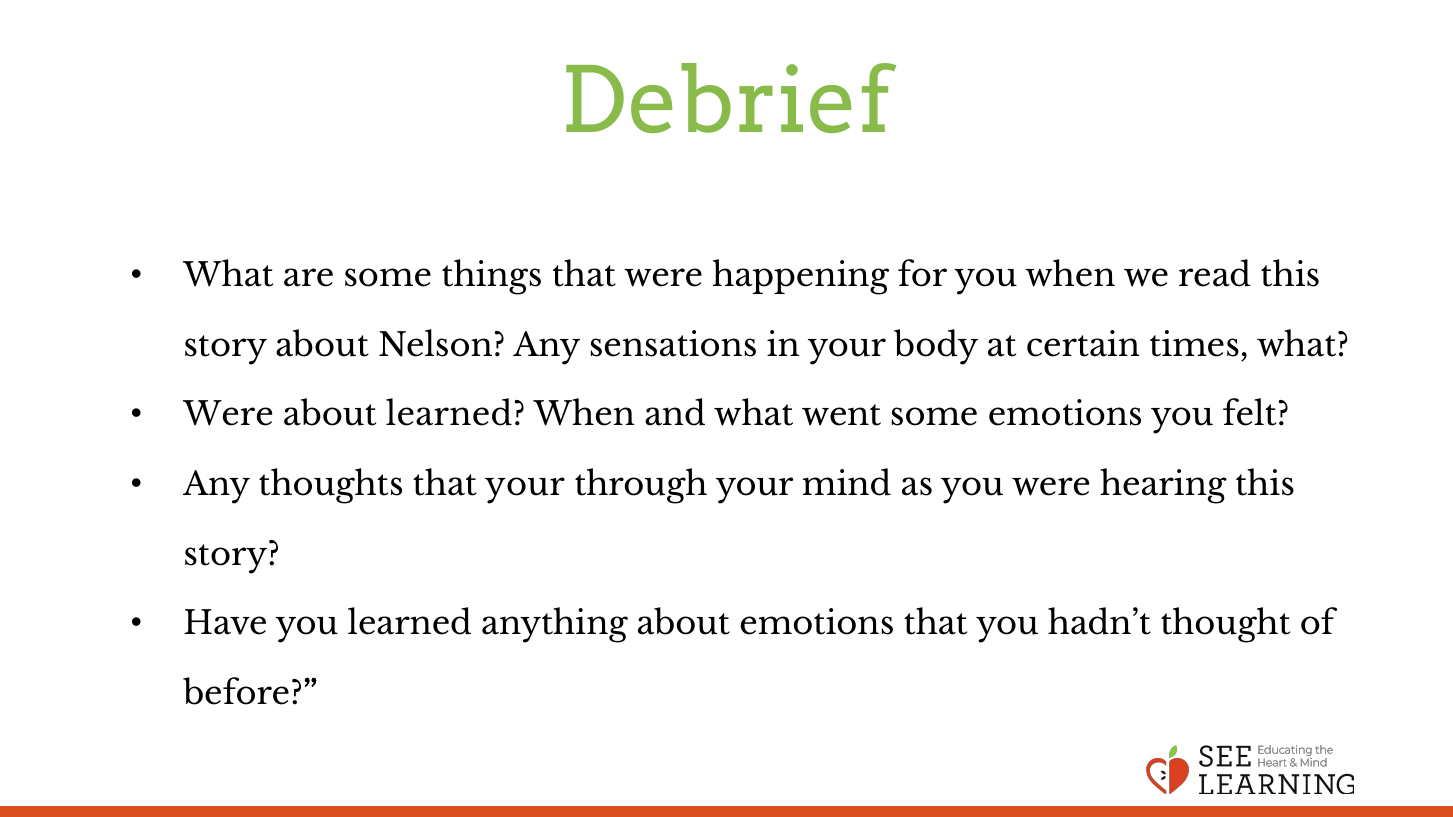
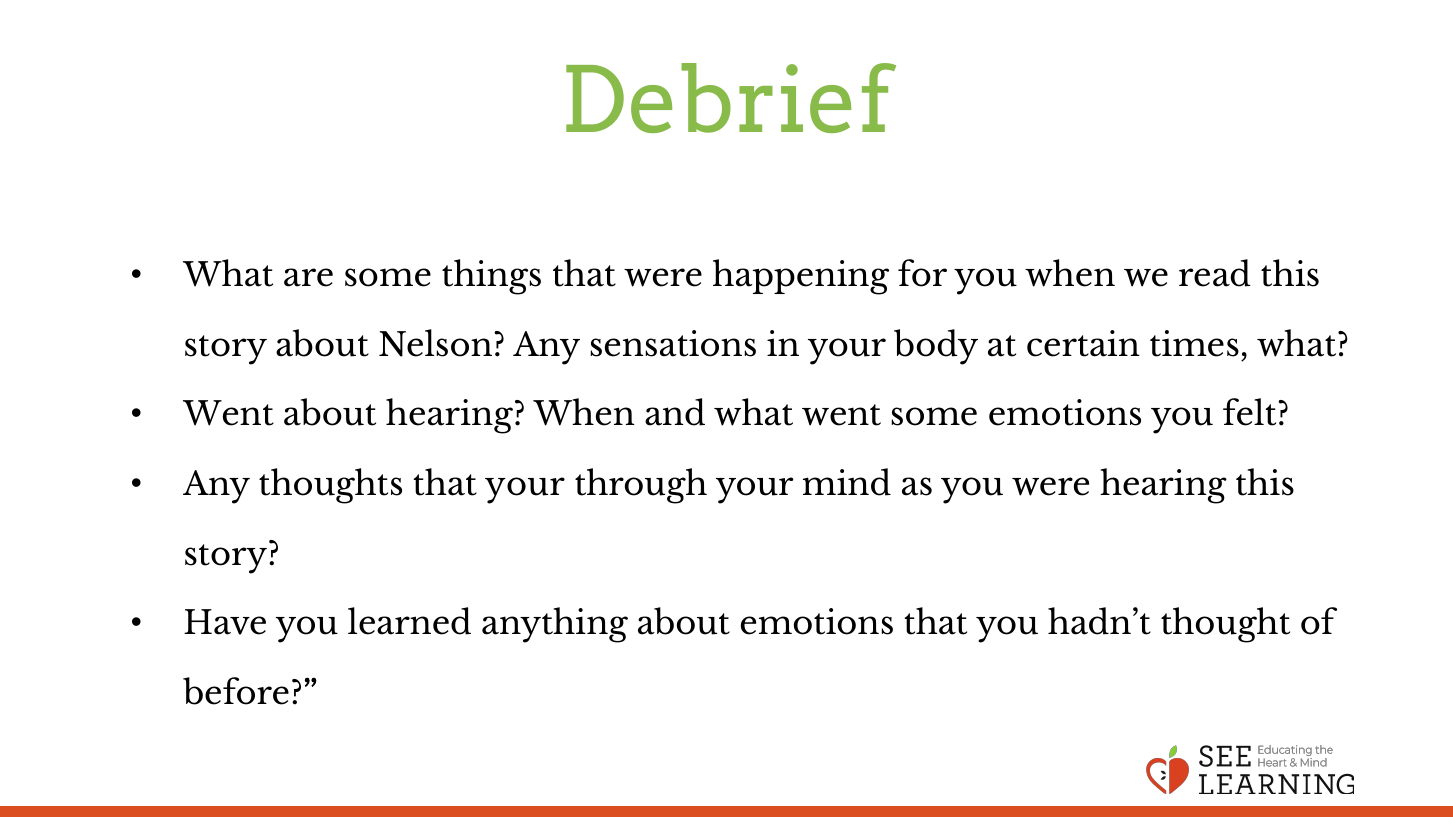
Were: Were -> Went (229, 415)
about learned: learned -> hearing (456, 415)
